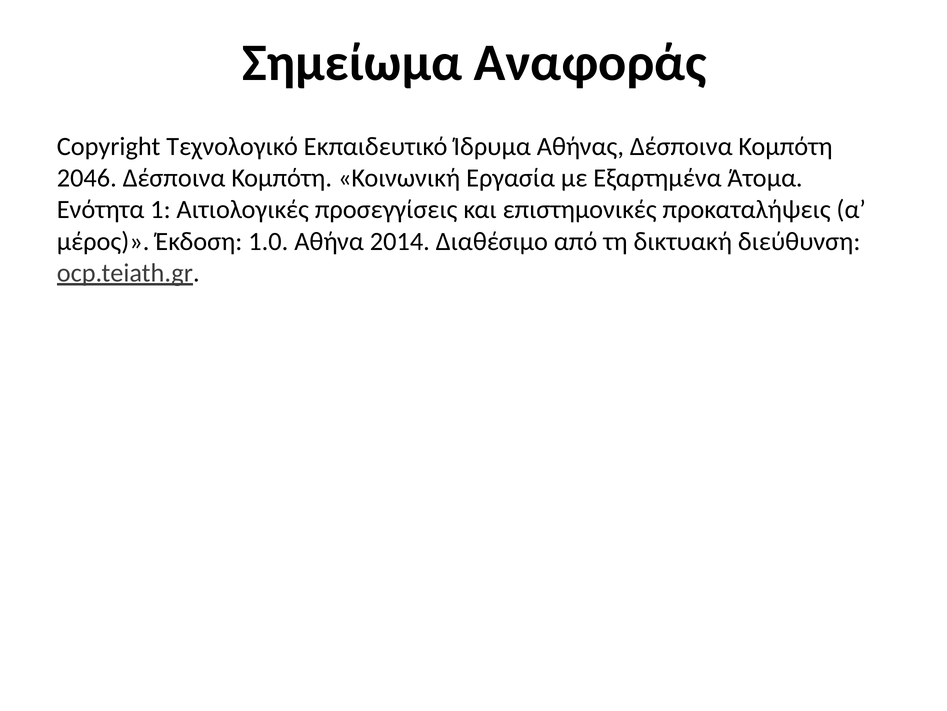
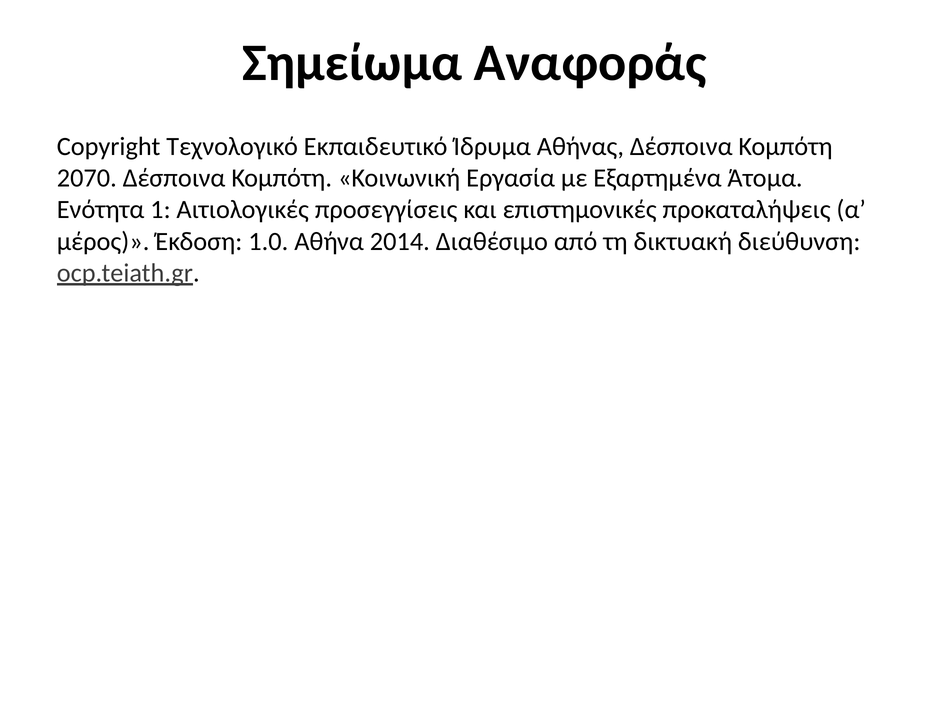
2046: 2046 -> 2070 (87, 178)
